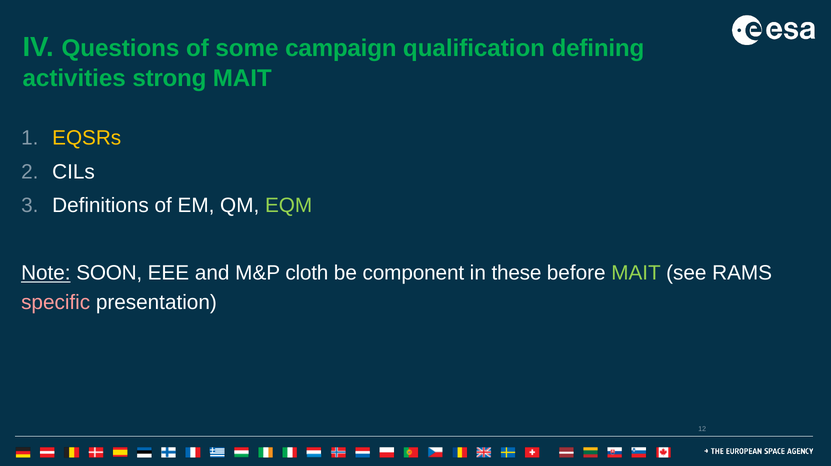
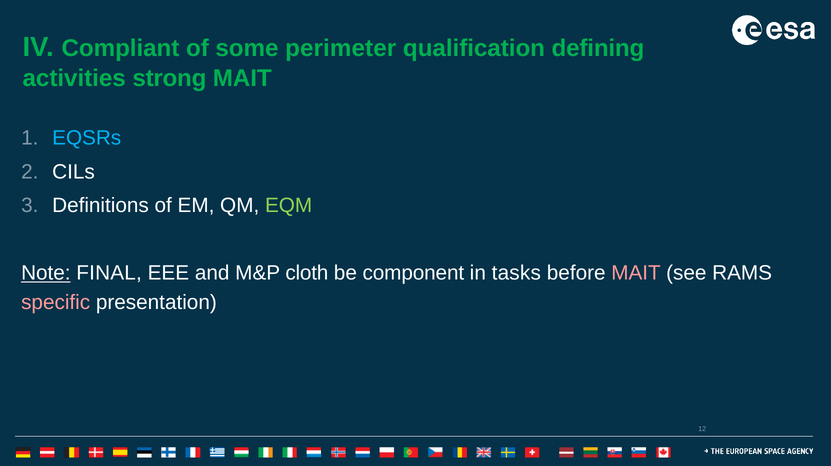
Questions: Questions -> Compliant (120, 48)
campaign: campaign -> perimeter (341, 48)
EQSRs colour: yellow -> light blue (87, 138)
SOON: SOON -> FINAL (109, 273)
these: these -> tasks (516, 273)
MAIT colour: light green -> pink (636, 273)
